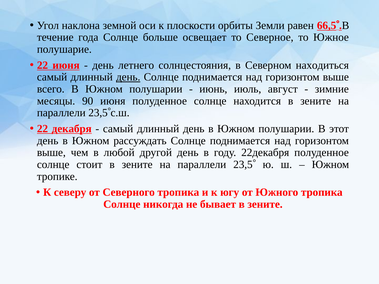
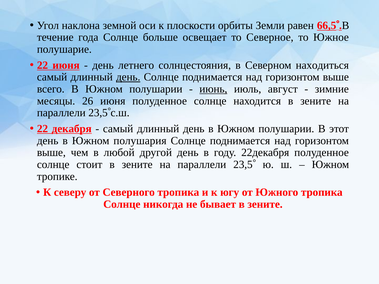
июнь underline: none -> present (213, 89)
90: 90 -> 26 (88, 101)
рассуждать: рассуждать -> полушария (140, 141)
